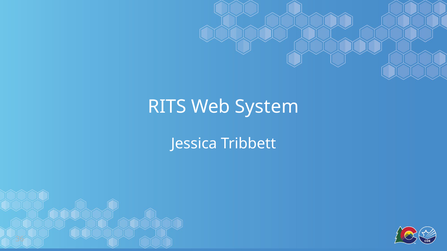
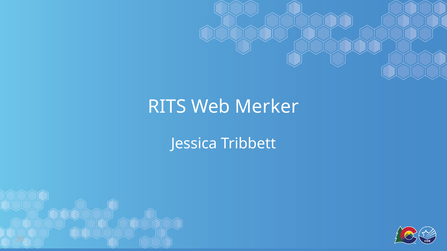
System: System -> Merker (267, 107)
